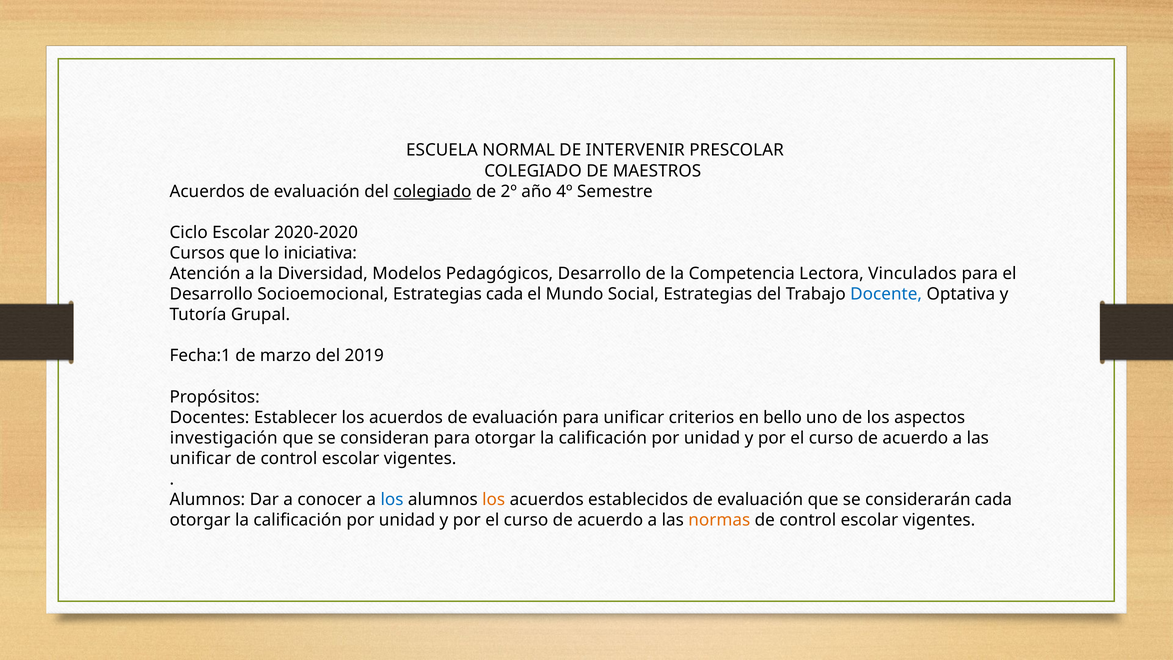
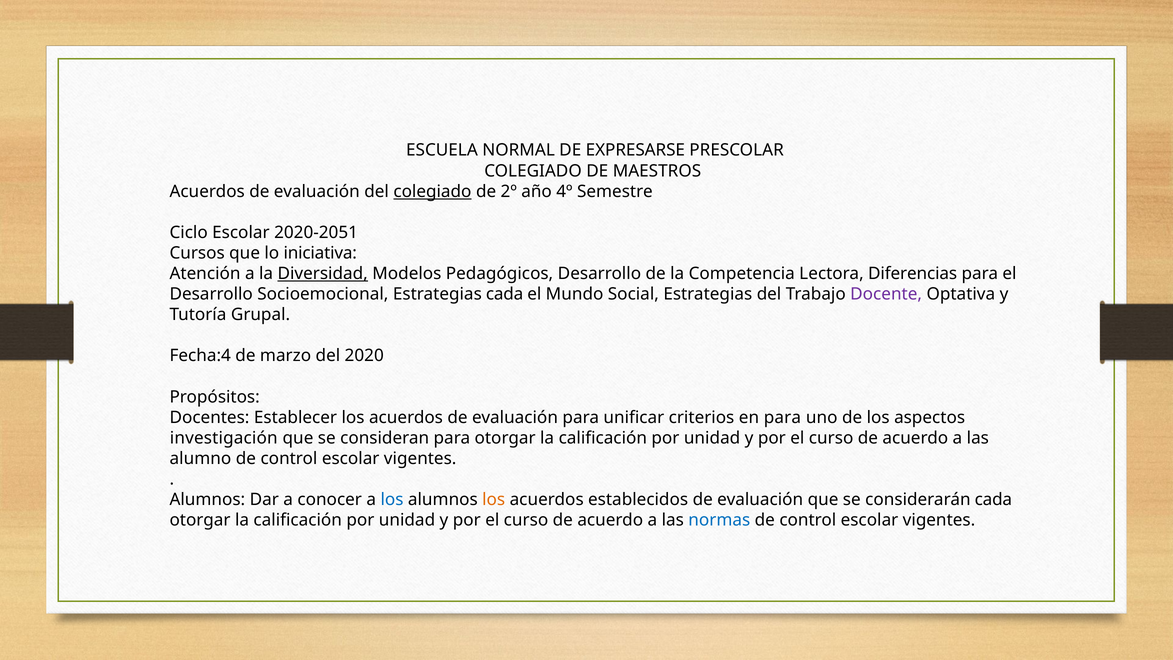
INTERVENIR: INTERVENIR -> EXPRESARSE (635, 150)
2020-2020: 2020-2020 -> 2020-2051 (316, 232)
Diversidad underline: none -> present (323, 274)
Vinculados: Vinculados -> Diferencias (913, 274)
Docente colour: blue -> purple (886, 294)
Fecha:1: Fecha:1 -> Fecha:4 (200, 356)
2019: 2019 -> 2020 (364, 356)
en bello: bello -> para (782, 417)
unificar: unificar -> alumno (200, 458)
normas colour: orange -> blue (719, 520)
